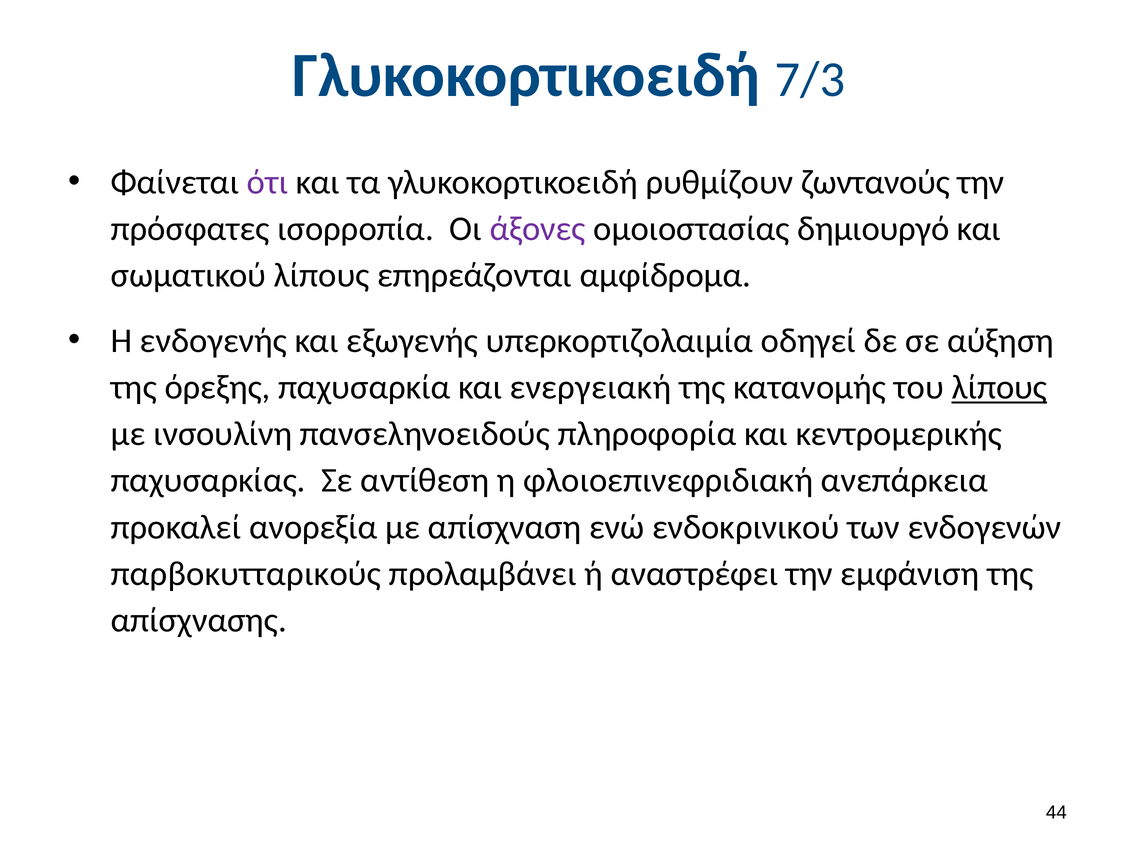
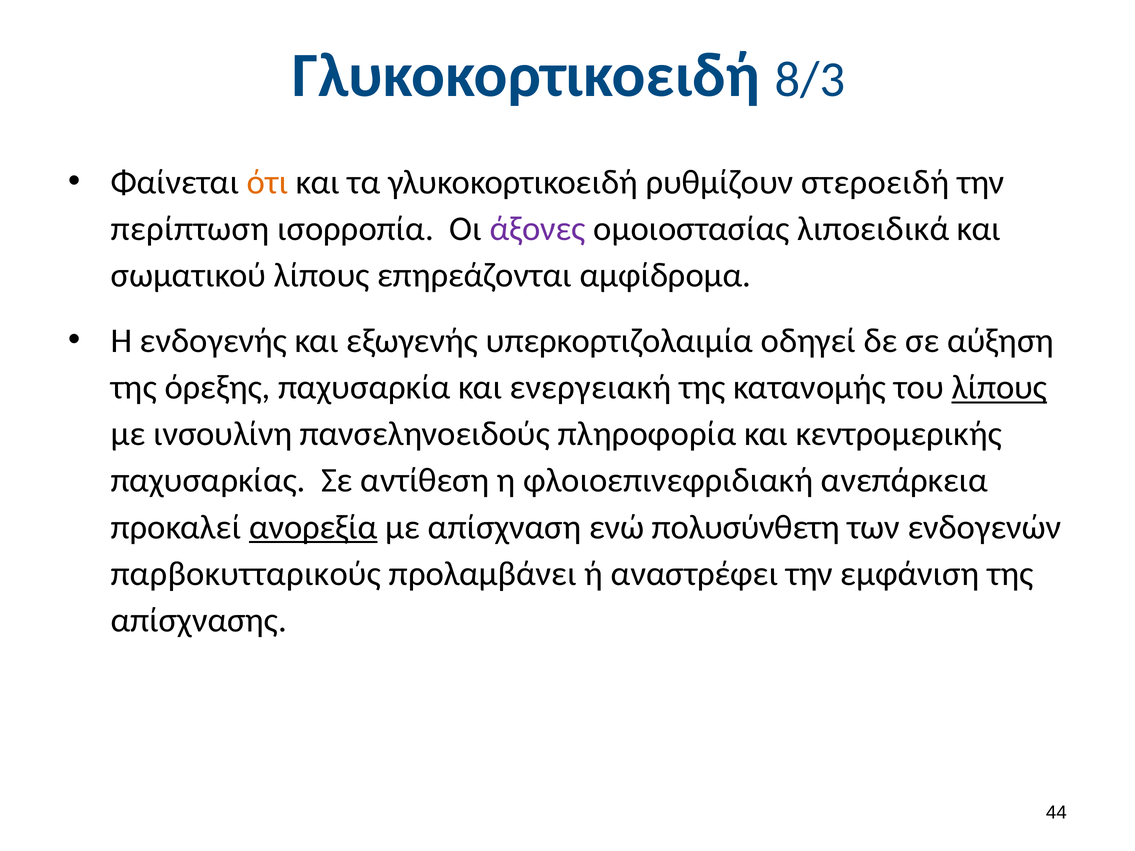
7/3: 7/3 -> 8/3 (810, 79)
ότι colour: purple -> orange (267, 182)
ζωντανούς: ζωντανούς -> στεροειδή (875, 182)
πρόσφατες: πρόσφατες -> περίπτωση (190, 229)
δημιουργό: δημιουργό -> λιποειδικά (873, 229)
ανορεξία underline: none -> present (313, 527)
ενδοκρινικού: ενδοκρινικού -> πολυσύνθετη (746, 527)
